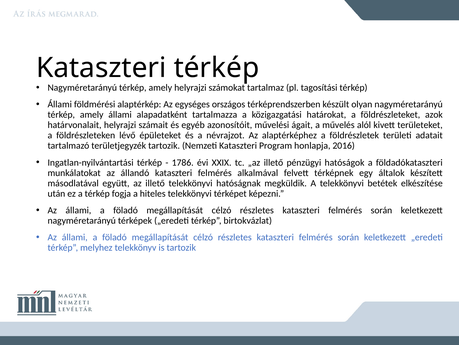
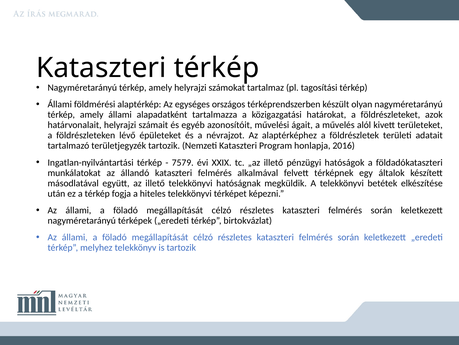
1786: 1786 -> 7579 (183, 162)
